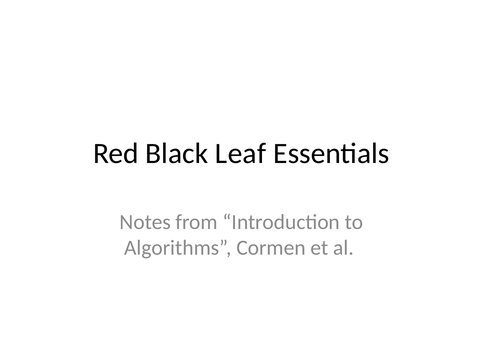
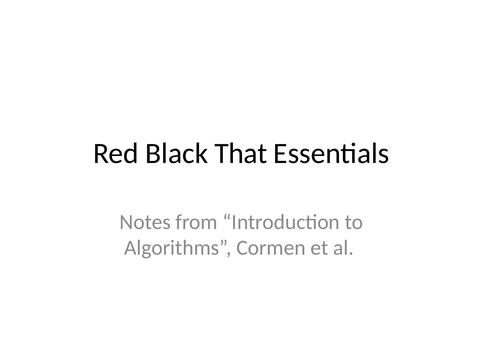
Leaf: Leaf -> That (241, 153)
